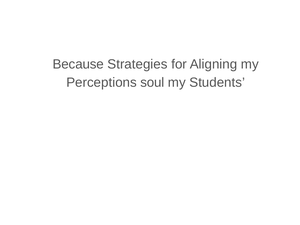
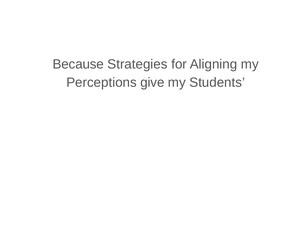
soul: soul -> give (152, 83)
